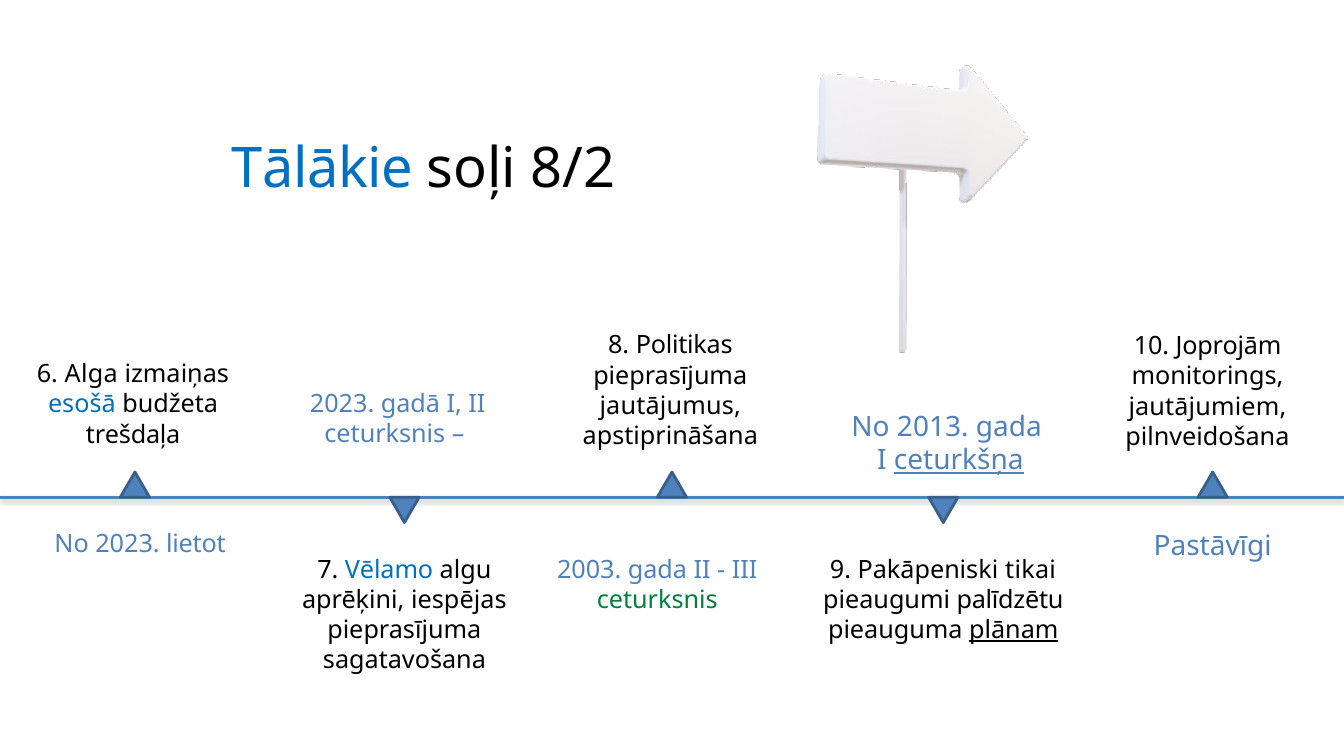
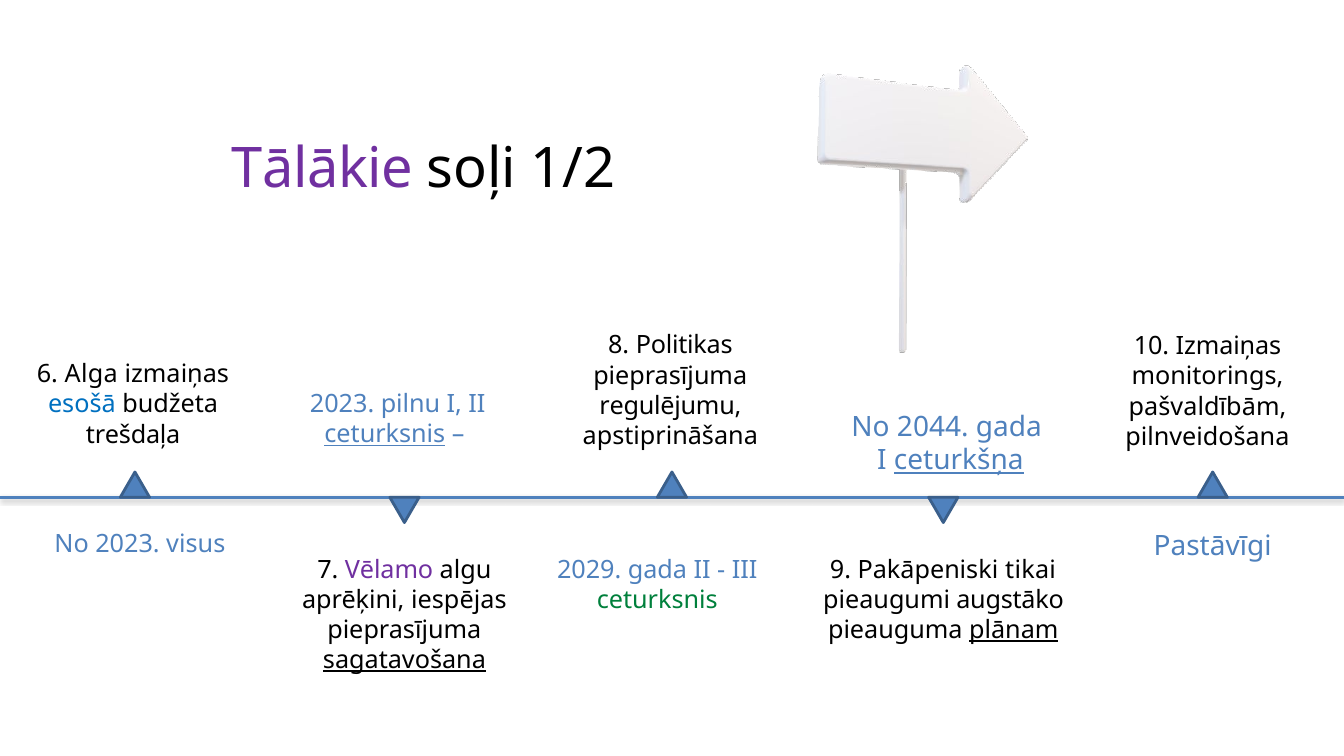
Tālākie colour: blue -> purple (322, 169)
8/2: 8/2 -> 1/2 (573, 169)
10 Joprojām: Joprojām -> Izmaiņas (1228, 346)
gadā: gadā -> pilnu (410, 404)
jautājumus: jautājumus -> regulējumu (670, 406)
jautājumiem: jautājumiem -> pašvaldībām (1207, 407)
2013: 2013 -> 2044 (933, 427)
ceturksnis underline: none -> present (385, 435)
lietot: lietot -> visus (196, 544)
Vēlamo colour: blue -> purple (389, 570)
2003: 2003 -> 2029 (589, 570)
palīdzētu: palīdzētu -> augstāko (1010, 600)
sagatavošana underline: none -> present (404, 660)
